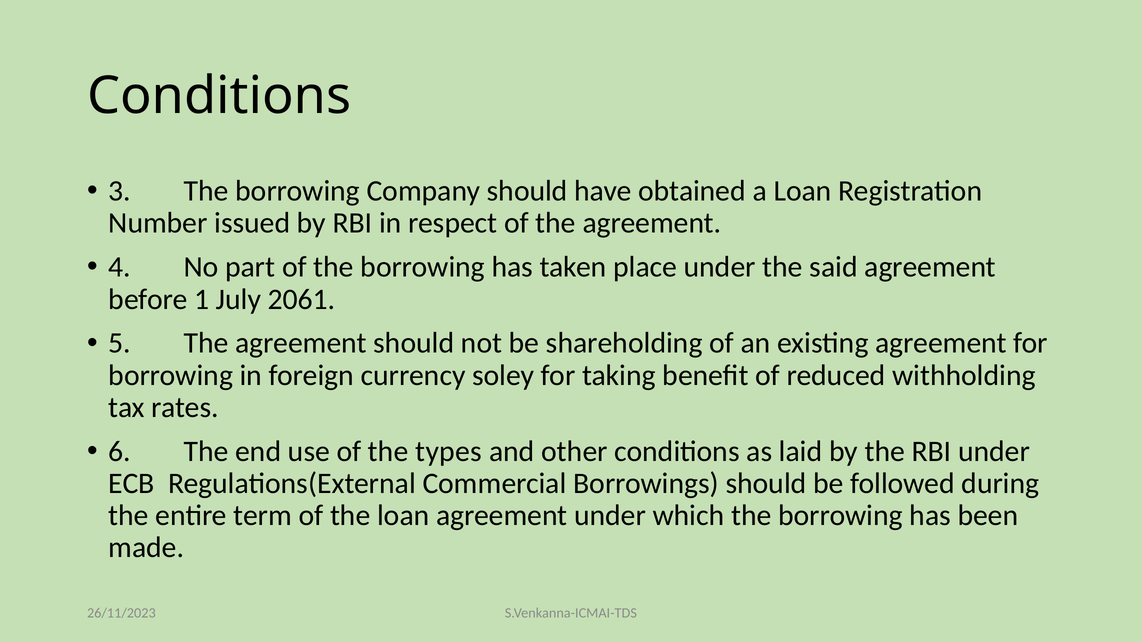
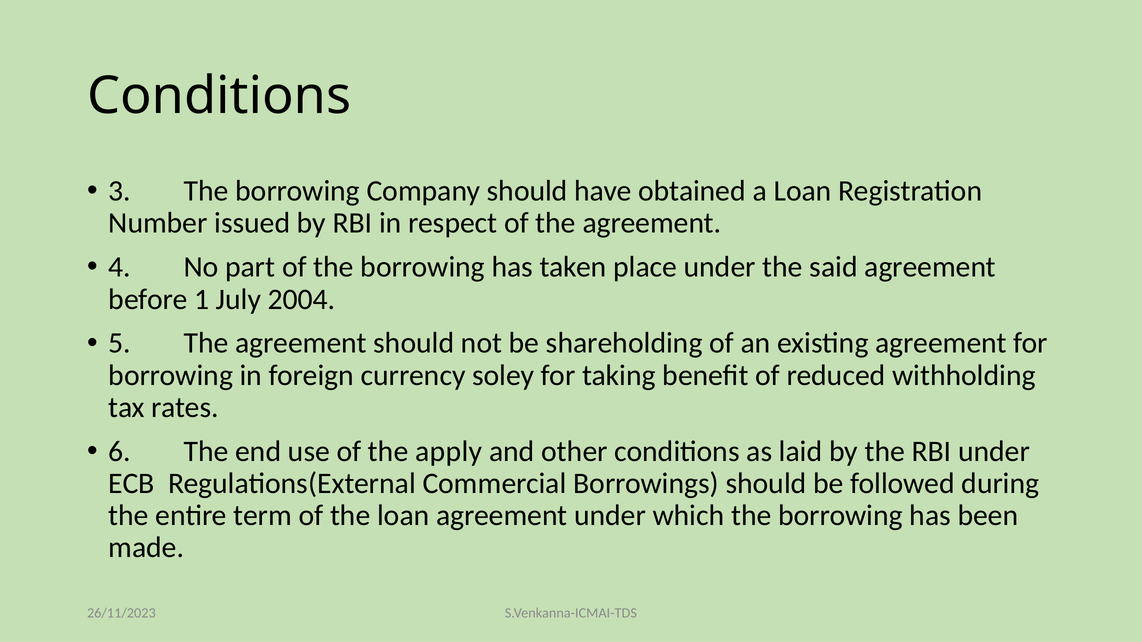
2061: 2061 -> 2004 (302, 299)
types: types -> apply (449, 452)
